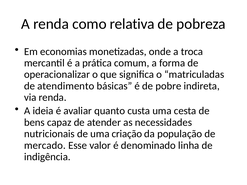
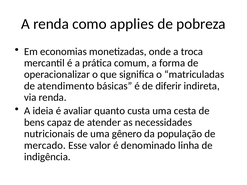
relativa: relativa -> applies (132, 24)
pobre: pobre -> diferir (168, 86)
criação: criação -> gênero (127, 134)
